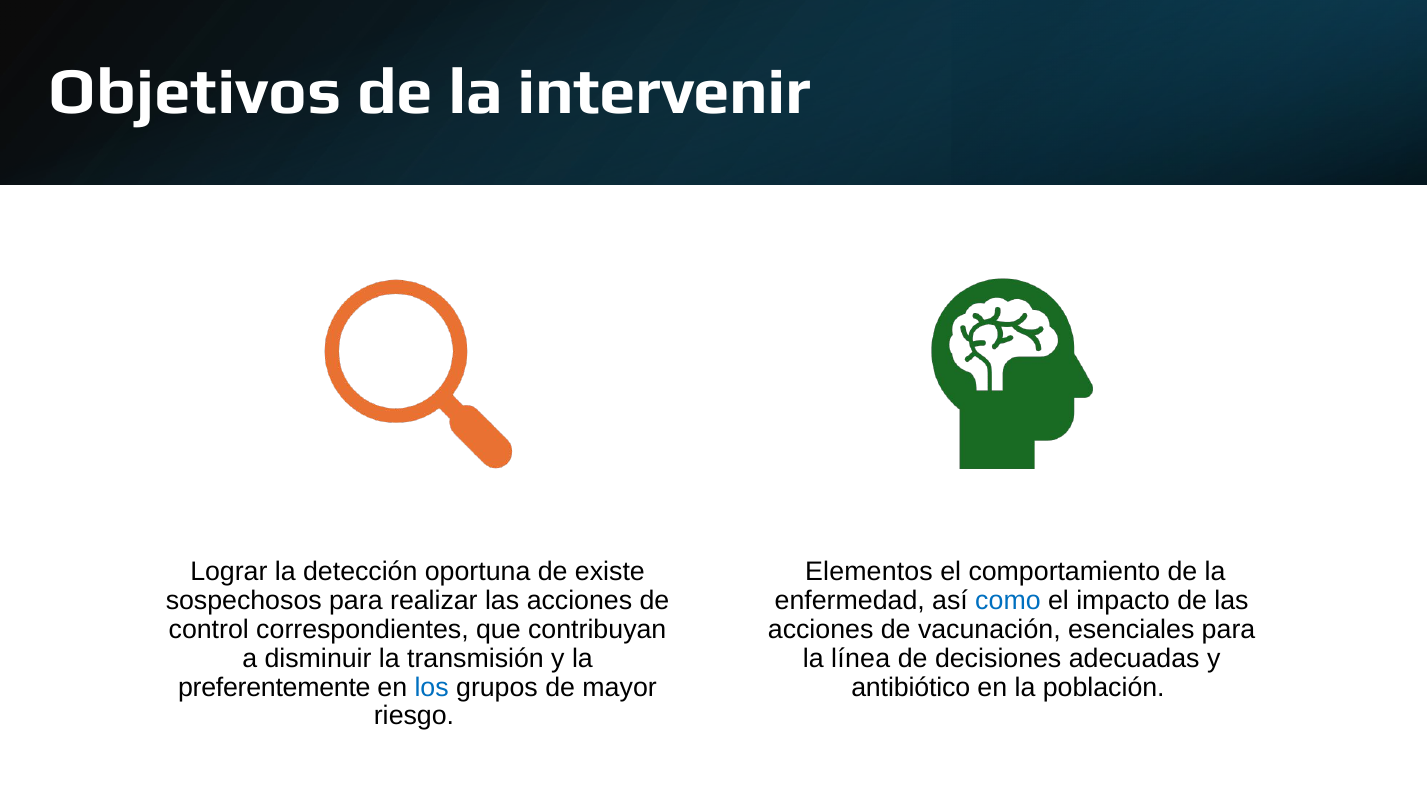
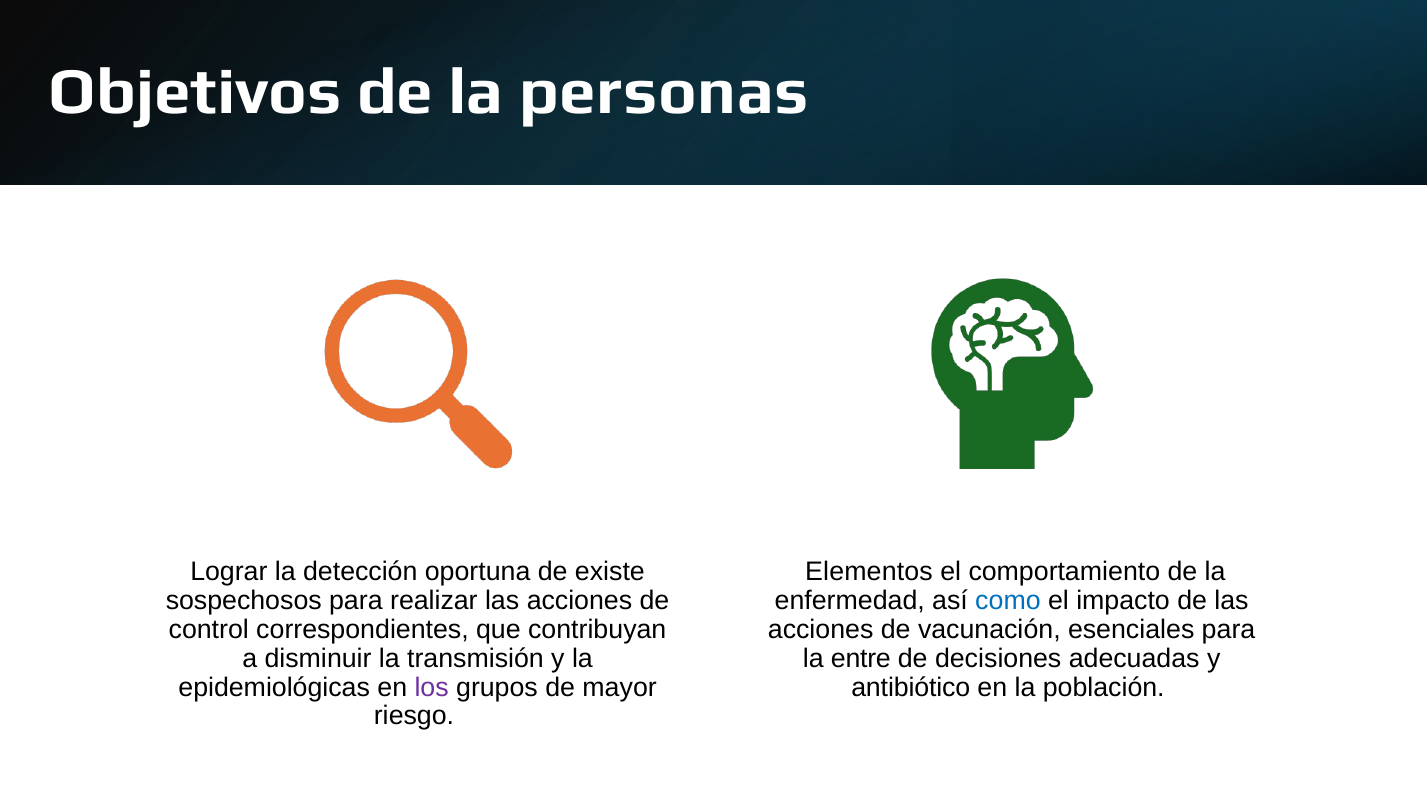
intervenir: intervenir -> personas (664, 92)
línea: línea -> entre (861, 658)
preferentemente: preferentemente -> epidemiológicas (274, 687)
los colour: blue -> purple (432, 687)
